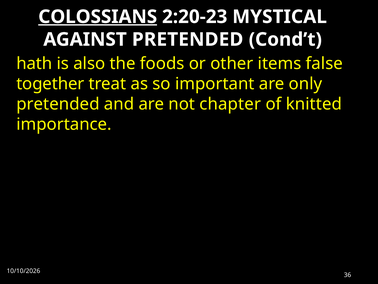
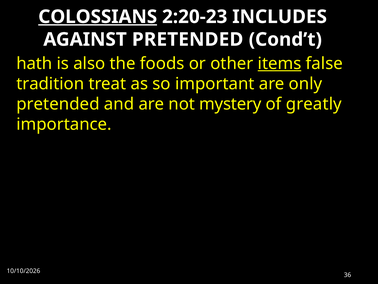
MYSTICAL: MYSTICAL -> INCLUDES (280, 17)
items underline: none -> present (280, 64)
together: together -> tradition (50, 84)
chapter: chapter -> mystery (230, 104)
knitted: knitted -> greatly (314, 104)
